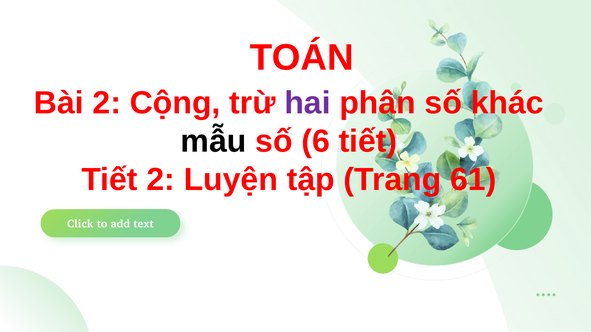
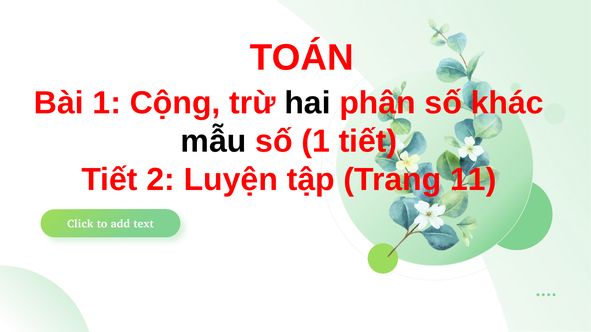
Bài 2: 2 -> 1 (107, 103)
hai colour: purple -> black (307, 103)
số 6: 6 -> 1 (316, 142)
61: 61 -> 11 (473, 180)
